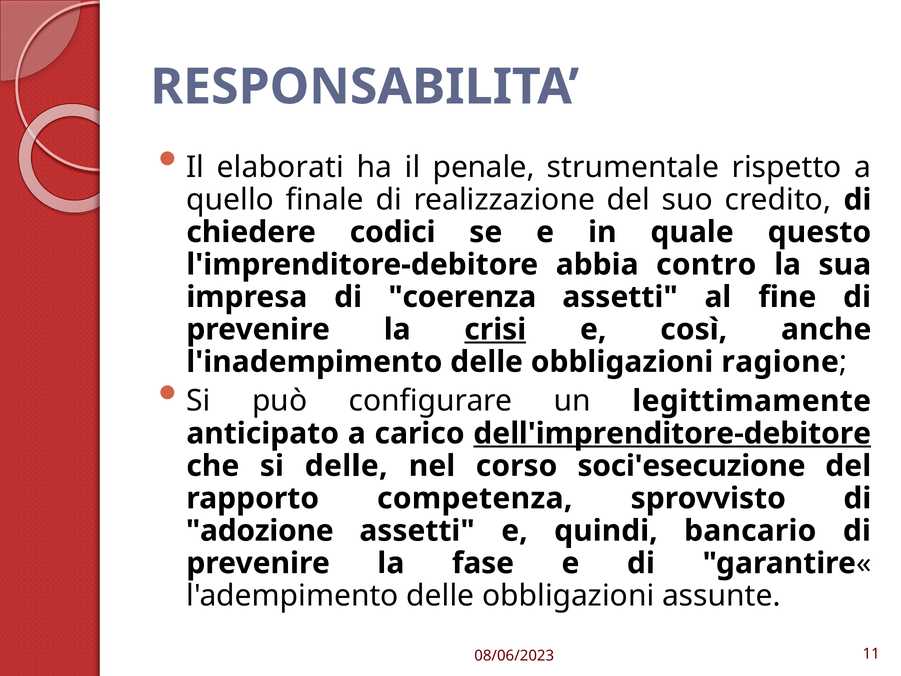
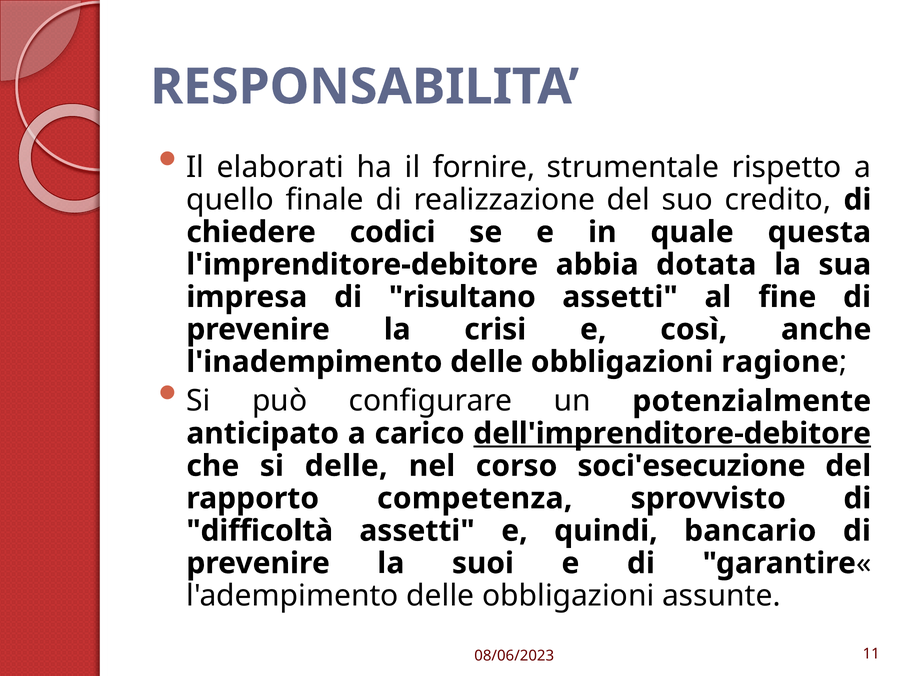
penale: penale -> fornire (484, 167)
questo: questo -> questa (819, 232)
contro: contro -> dotata (706, 264)
coerenza: coerenza -> risultano (462, 297)
crisi underline: present -> none (495, 329)
legittimamente: legittimamente -> potenzialmente (752, 401)
adozione: adozione -> difficoltà (260, 531)
fase: fase -> suoi (483, 563)
